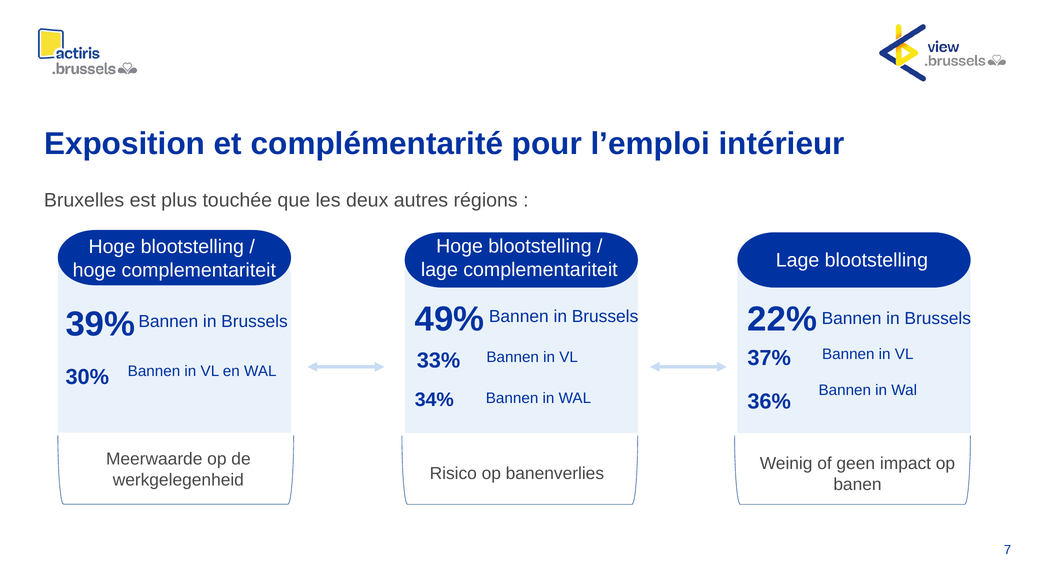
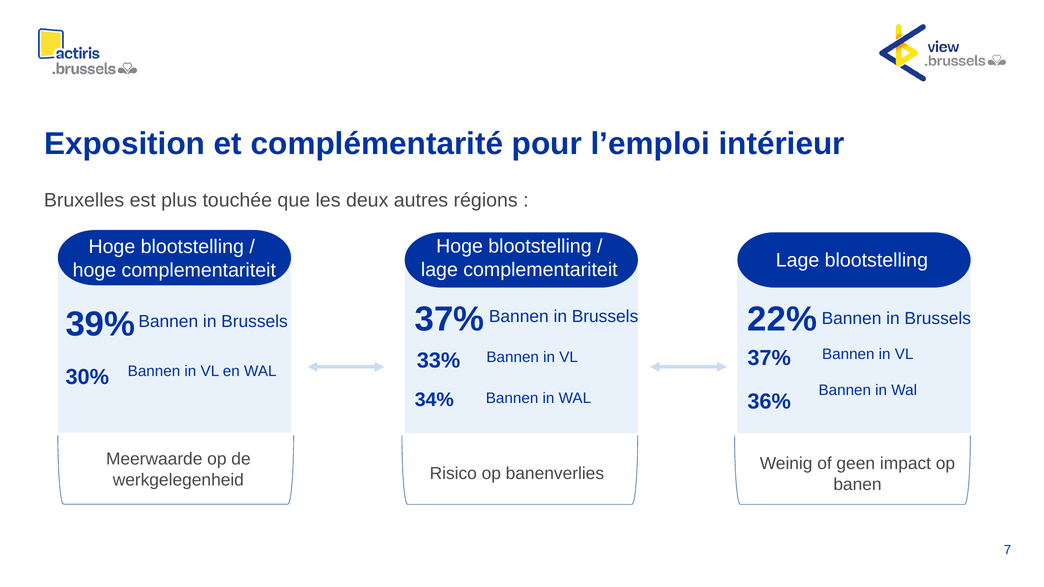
49%: 49% -> 37% (450, 319)
